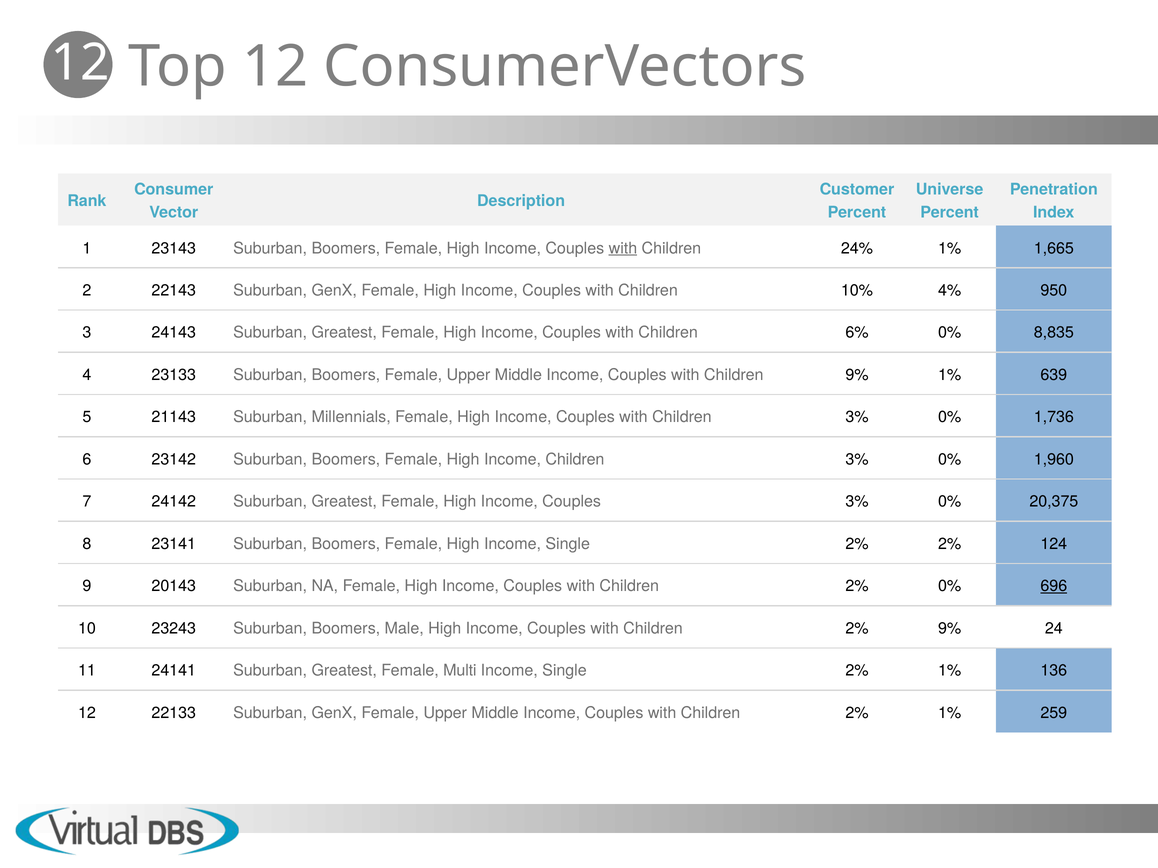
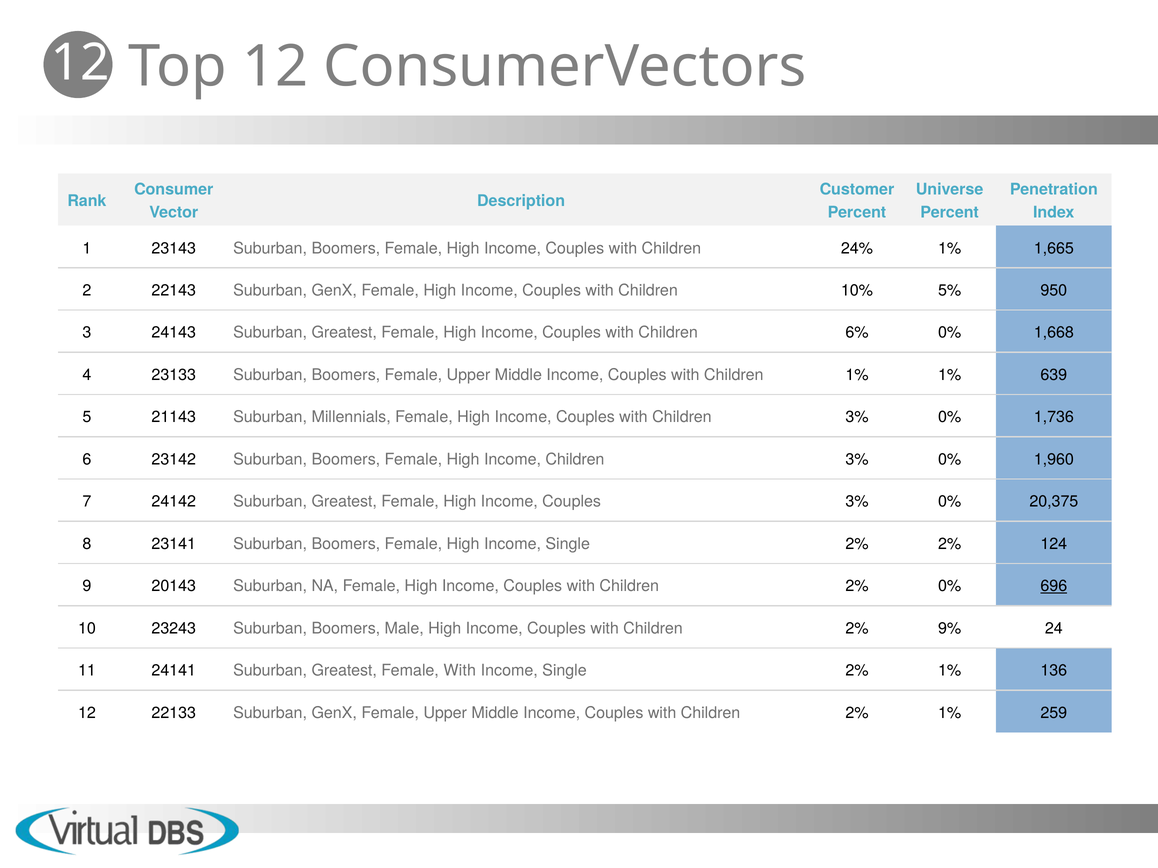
with underline: present -> none (623, 248)
4%: 4% -> 5% (950, 291)
8,835: 8,835 -> 1,668 (1054, 333)
Children 9%: 9% -> 1% (857, 375)
Female Multi: Multi -> With (460, 671)
